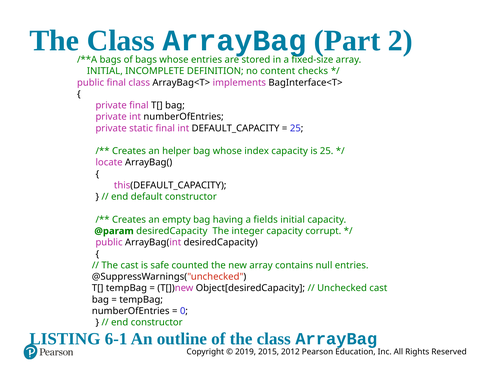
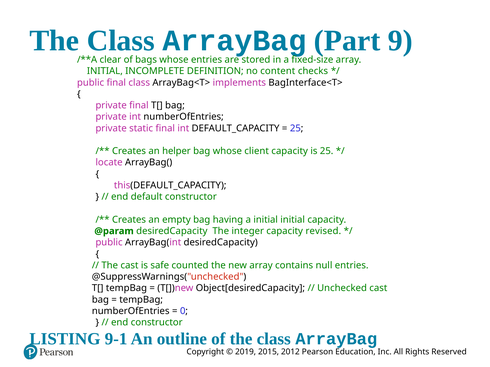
2: 2 -> 9 (400, 41)
bags: bags -> clear (110, 60)
index: index -> client (257, 151)
a fields: fields -> initial (266, 220)
corrupt: corrupt -> revised (323, 231)
6-1: 6-1 -> 9-1 (116, 339)
